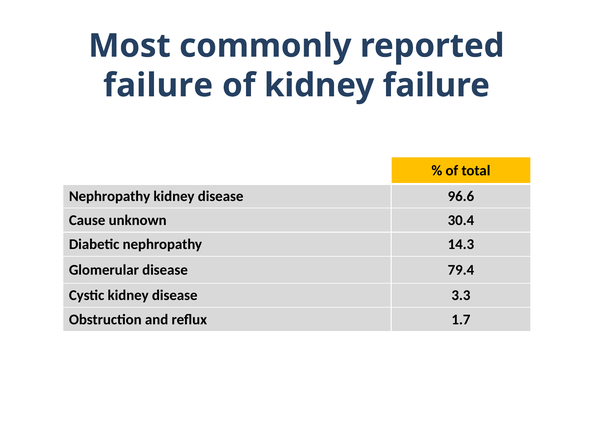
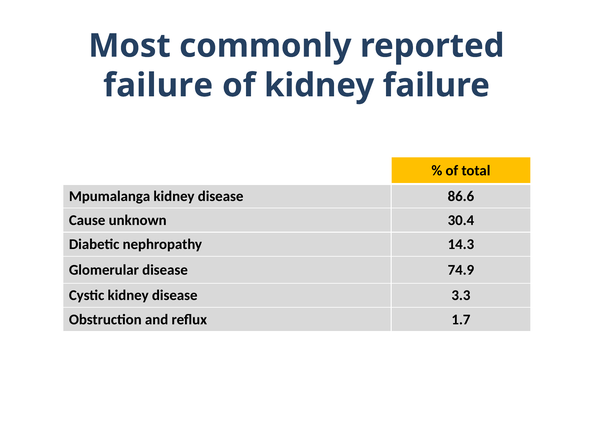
Nephropathy: Nephropathy -> Mpumalanga (110, 196)
96.6: 96.6 -> 86.6 (461, 196)
79.4: 79.4 -> 74.9 (461, 270)
